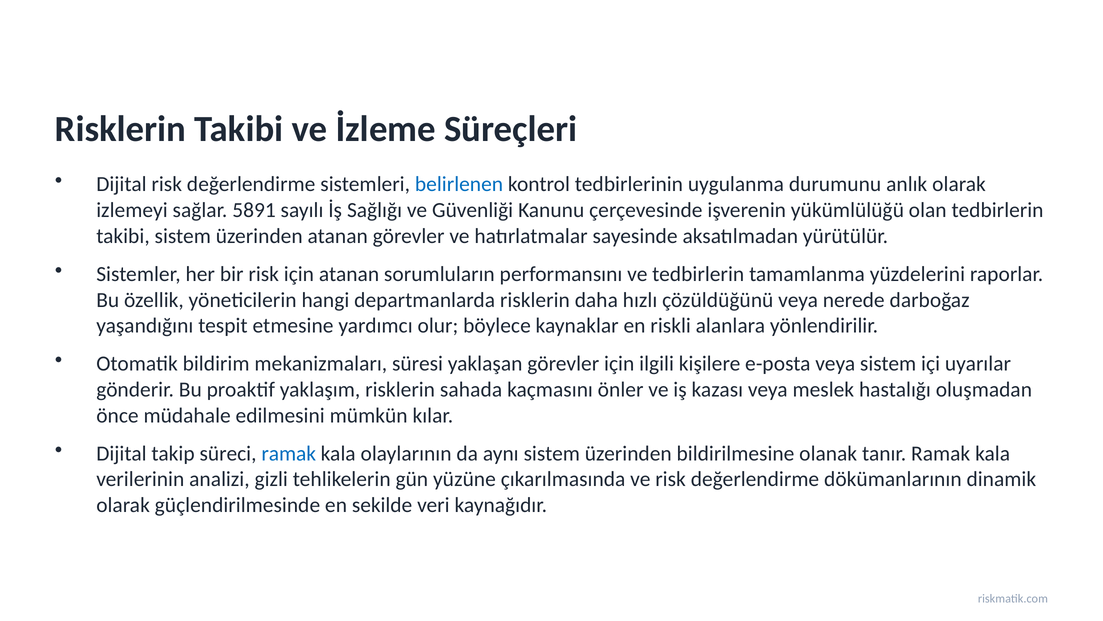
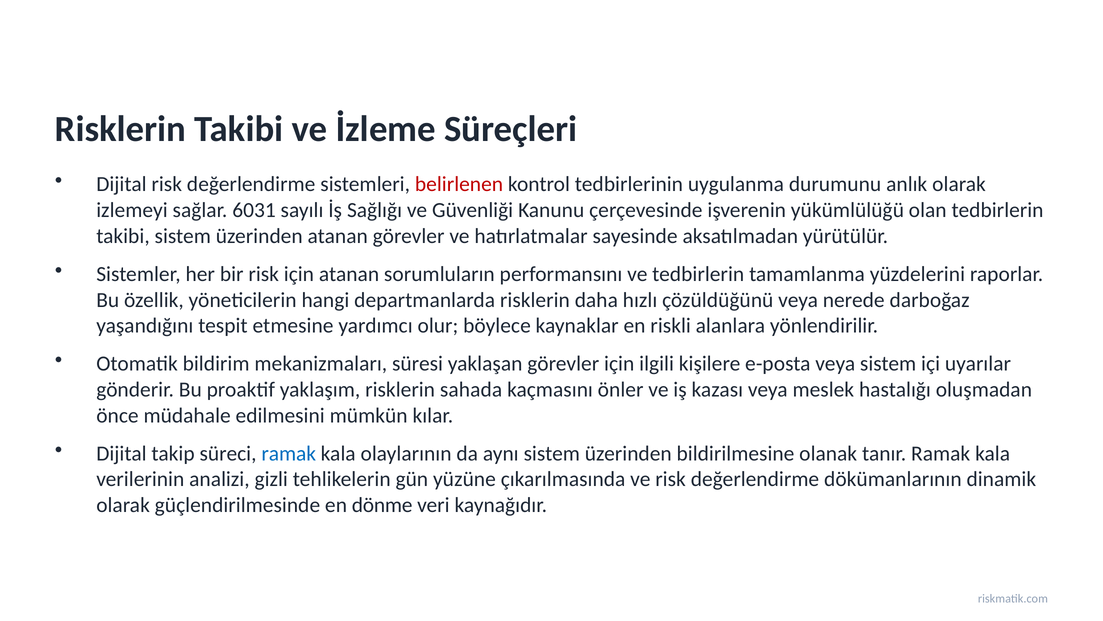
belirlenen colour: blue -> red (459, 184)
5891: 5891 -> 6031 (254, 210)
sekilde: sekilde -> dönme (382, 505)
